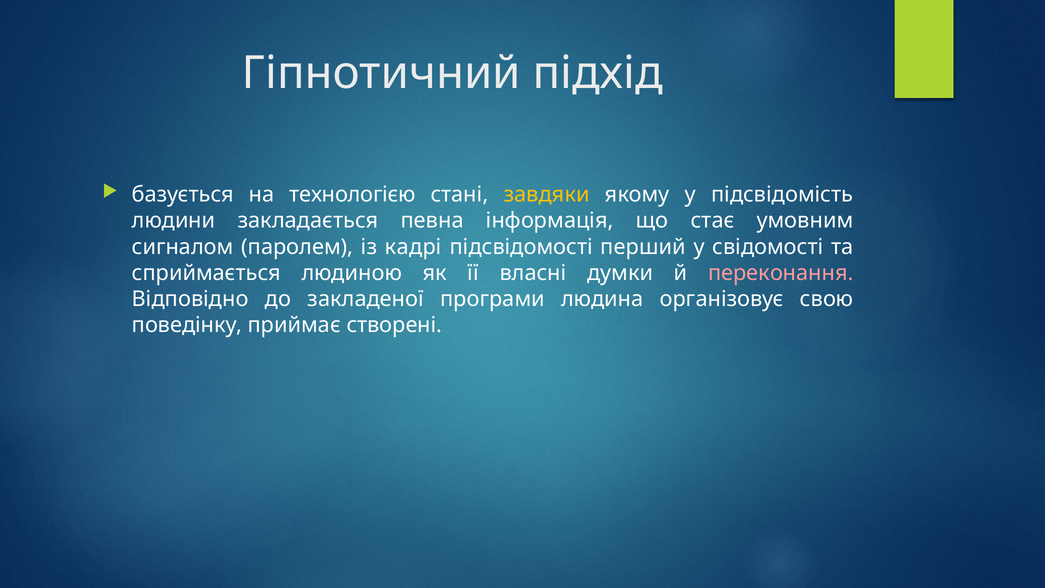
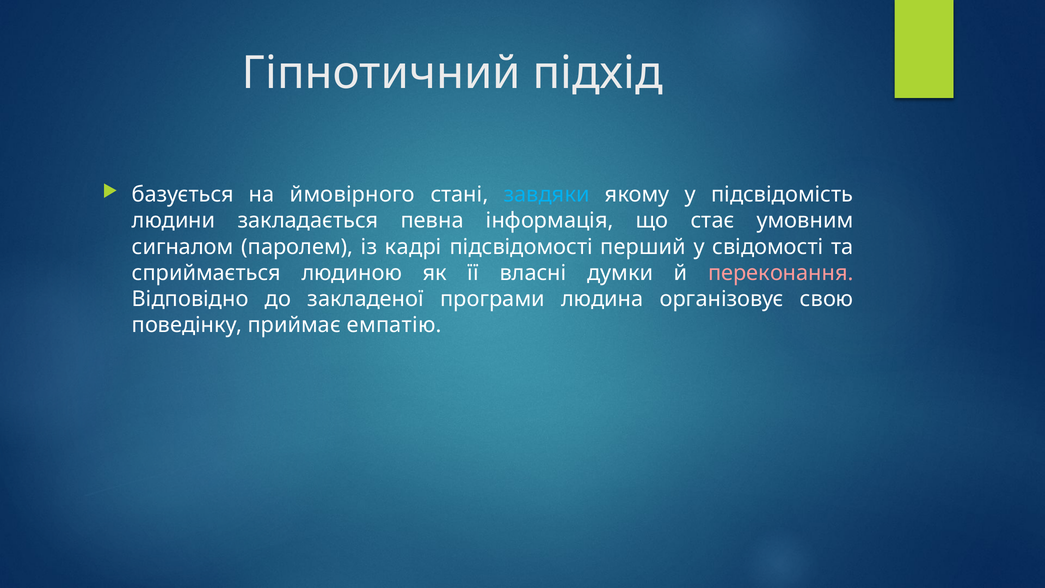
технологією: технологією -> ймовірного (352, 194)
завдяки colour: yellow -> light blue (547, 194)
створені: створені -> емпатію (394, 325)
